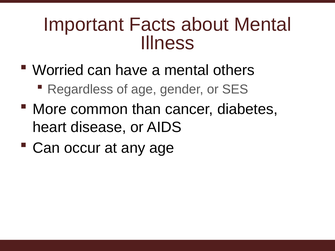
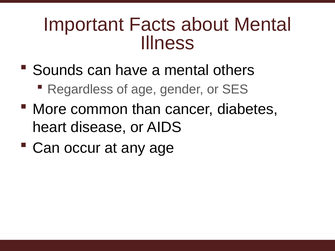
Worried: Worried -> Sounds (58, 70)
